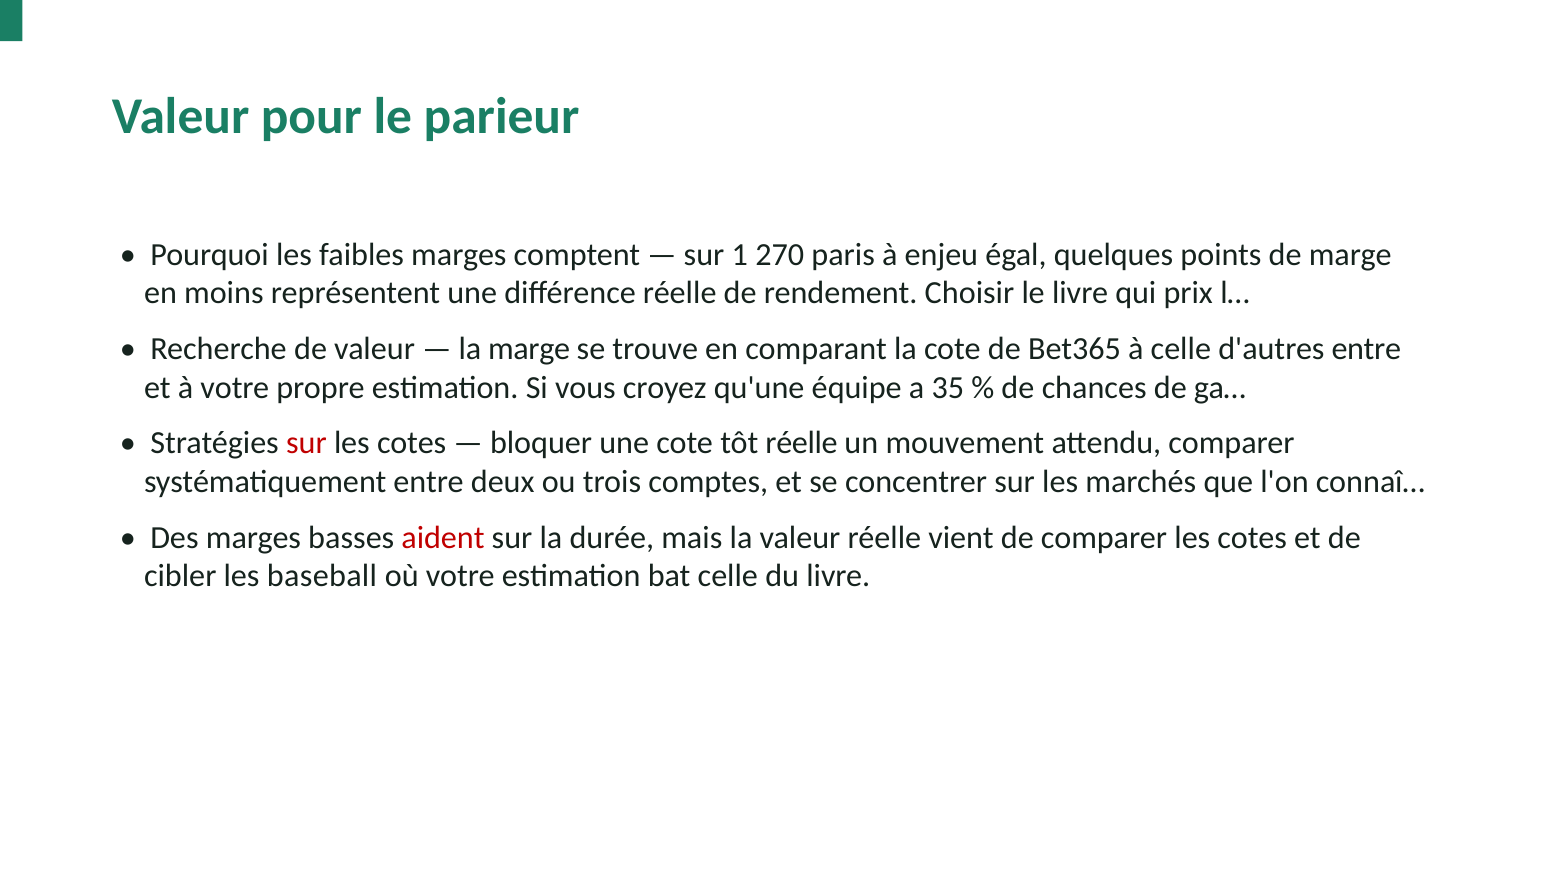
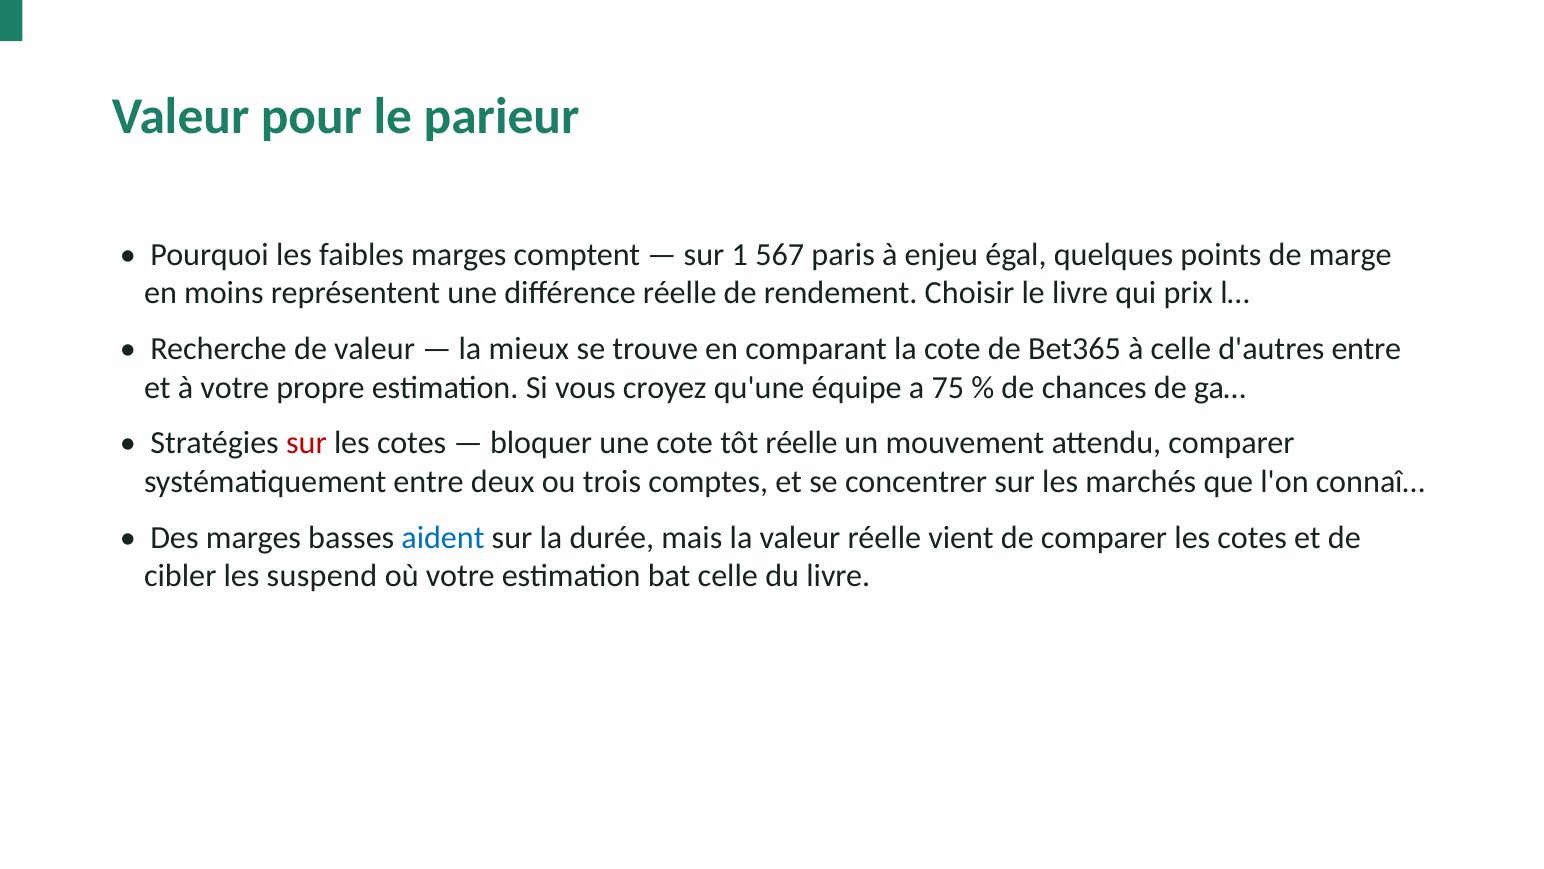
270: 270 -> 567 (780, 254)
la marge: marge -> mieux (529, 349)
35: 35 -> 75 (948, 387)
aident colour: red -> blue (443, 537)
baseball: baseball -> suspend (322, 576)
